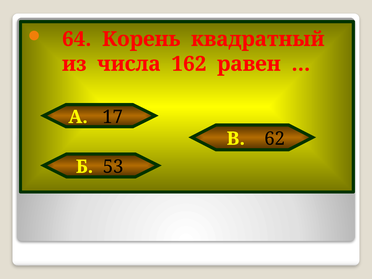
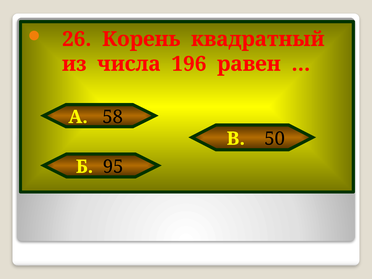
64: 64 -> 26 (77, 39)
162: 162 -> 196 (189, 64)
17: 17 -> 58 (113, 117)
62: 62 -> 50 (275, 139)
53: 53 -> 95 (113, 167)
